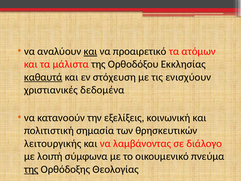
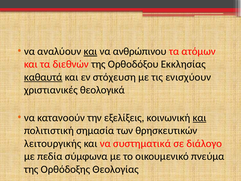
προαιρετικό: προαιρετικό -> ανθρώπινου (140, 51)
μάλιστα: μάλιστα -> διεθνών (71, 64)
δεδομένα: δεδομένα -> θεολογικά (103, 90)
και underline: none -> present (200, 118)
λαμβάνοντας: λαμβάνοντας -> συστηματικά (142, 143)
λοιπή: λοιπή -> πεδία (50, 156)
της underline: present -> none (31, 169)
